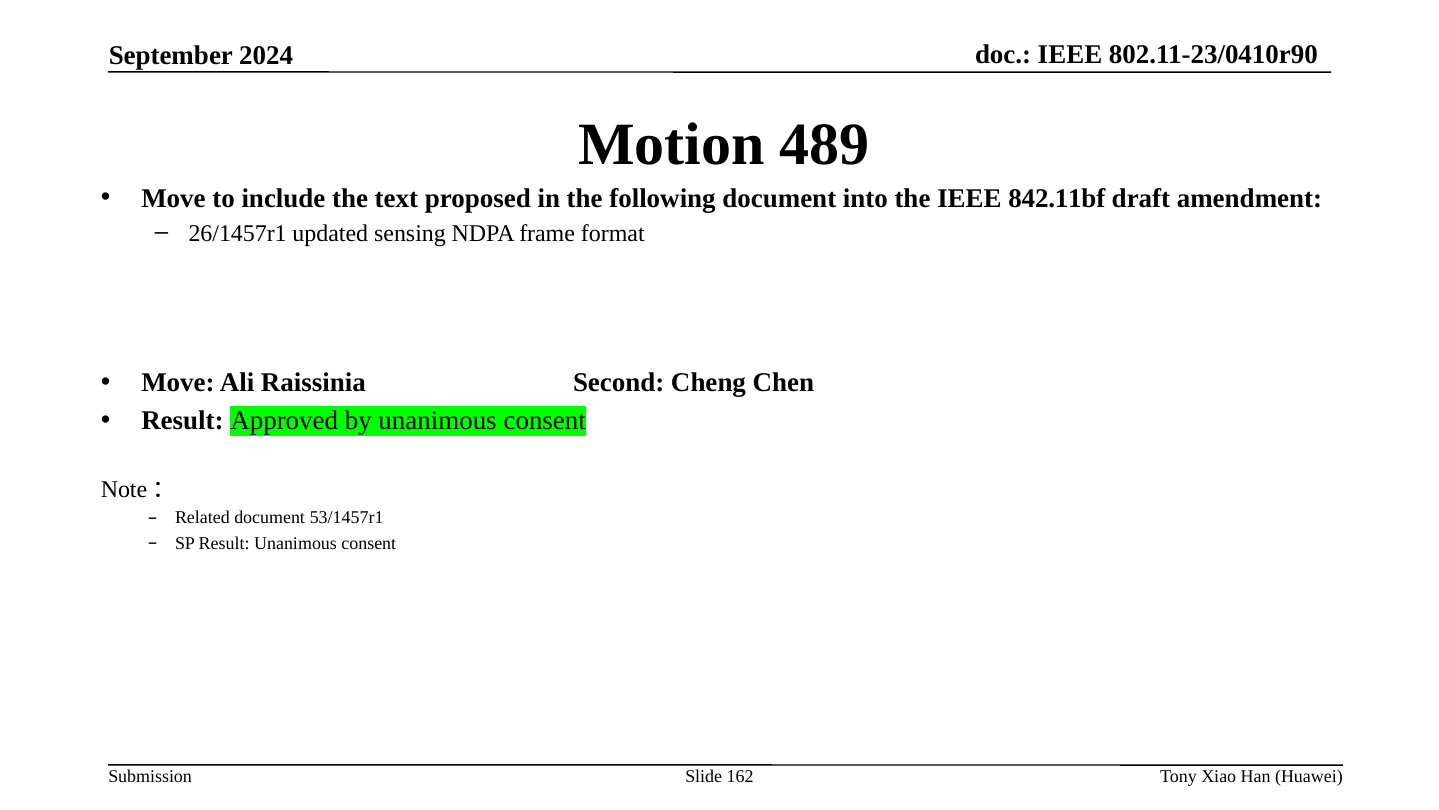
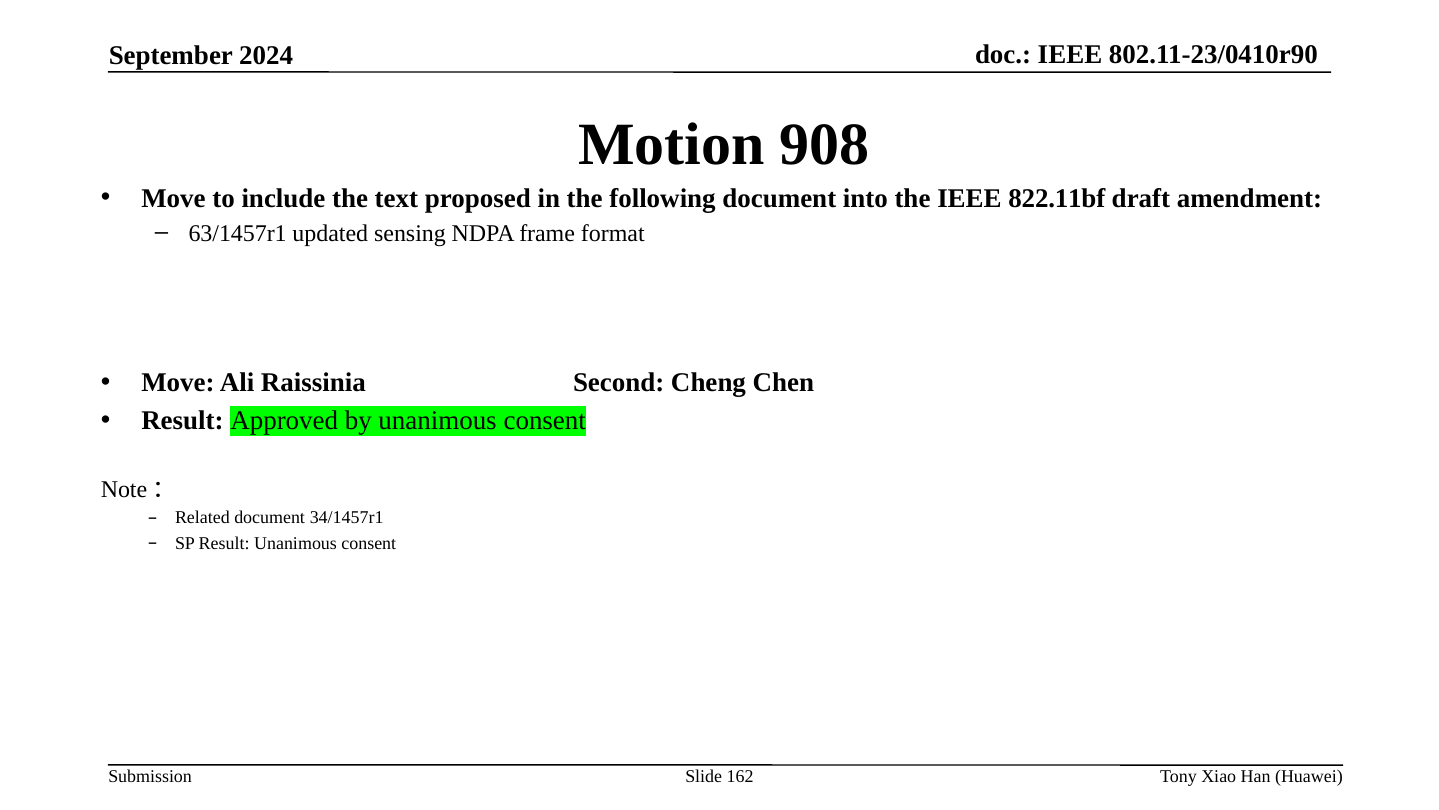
489: 489 -> 908 (824, 144)
842.11bf: 842.11bf -> 822.11bf (1057, 198)
26/1457r1: 26/1457r1 -> 63/1457r1 (238, 233)
53/1457r1: 53/1457r1 -> 34/1457r1 (347, 517)
